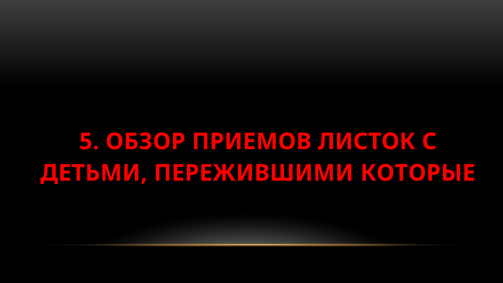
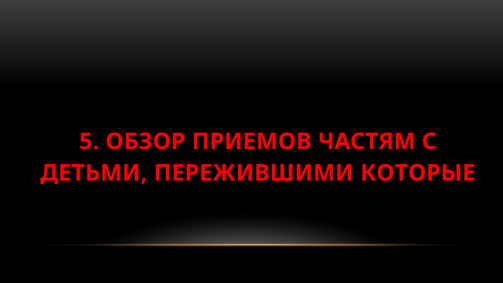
ЛИСТОК: ЛИСТОК -> ЧАСТЯМ (367, 142)
